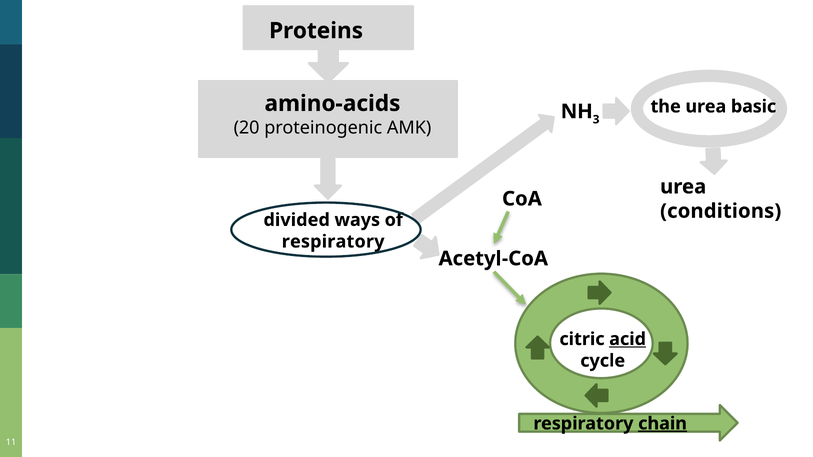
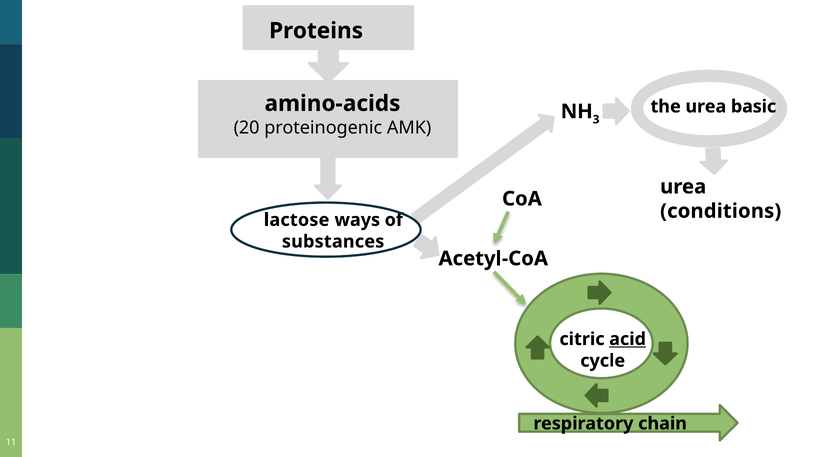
divided: divided -> lactose (297, 220)
respiratory: respiratory -> substances (333, 242)
chain underline: present -> none (663, 424)
